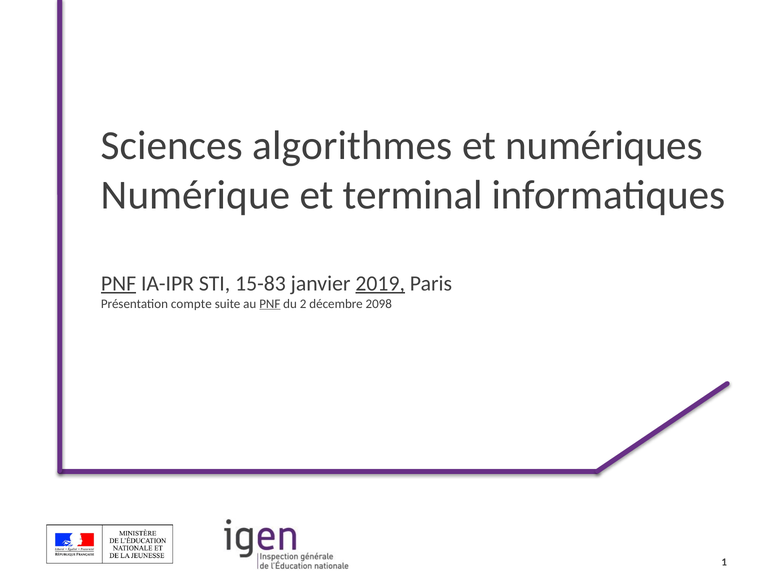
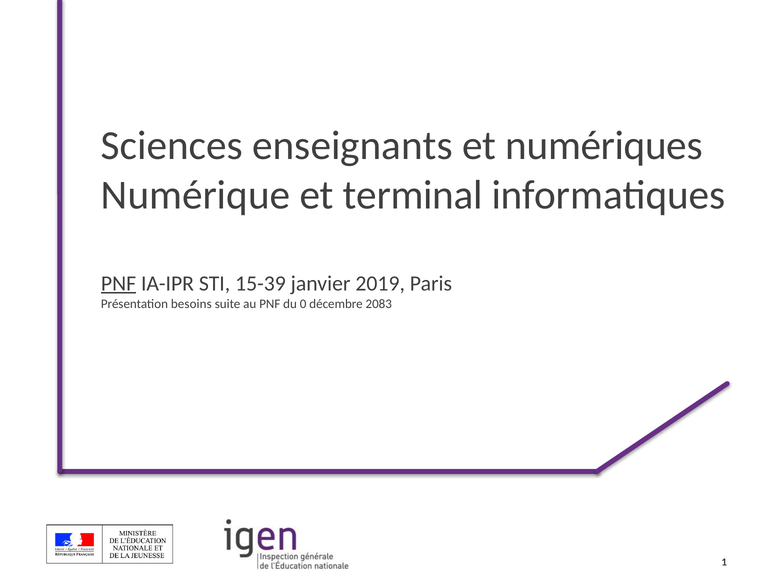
algorithmes: algorithmes -> enseignants (353, 145)
15-83: 15-83 -> 15-39 (260, 283)
2019 underline: present -> none (380, 283)
compte: compte -> besoins (191, 304)
PNF underline: present -> none (270, 304)
2: 2 -> 0 (303, 304)
2098: 2098 -> 2083 (379, 304)
